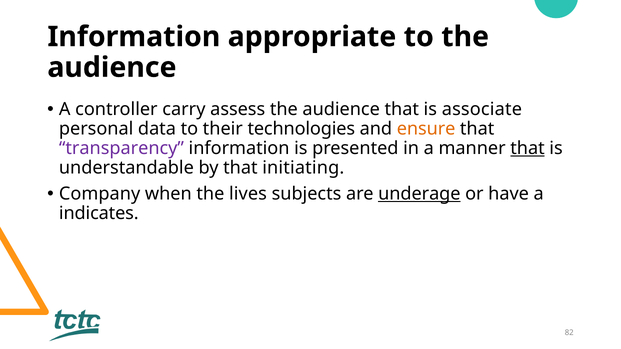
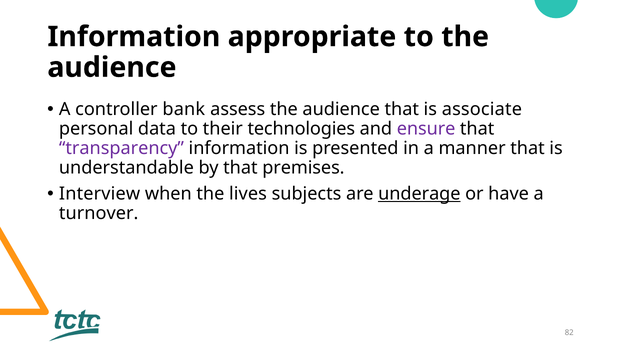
carry: carry -> bank (184, 109)
ensure colour: orange -> purple (426, 129)
that underline: present -> none (528, 148)
initiating: initiating -> premises (303, 168)
Company: Company -> Interview (100, 194)
indicates: indicates -> turnover (99, 214)
